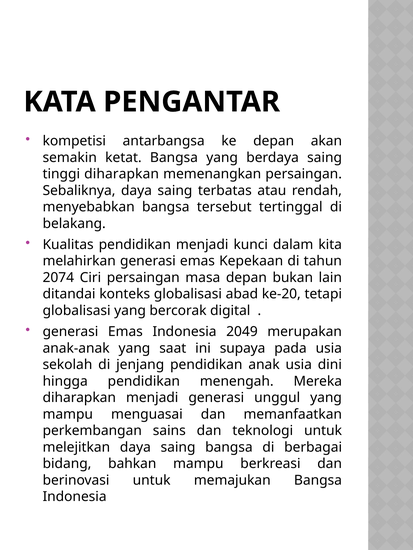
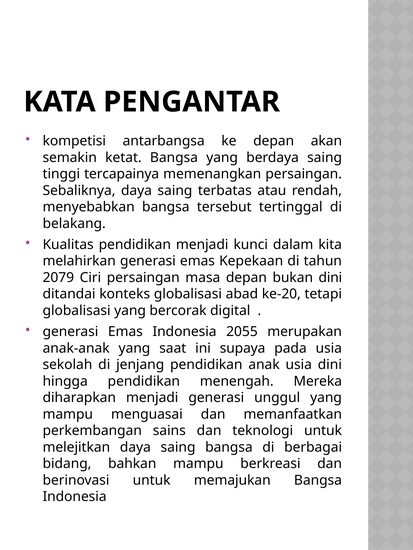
tinggi diharapkan: diharapkan -> tercapainya (122, 174)
2074: 2074 -> 2079 (58, 278)
bukan lain: lain -> dini (330, 278)
2049: 2049 -> 2055 (242, 332)
